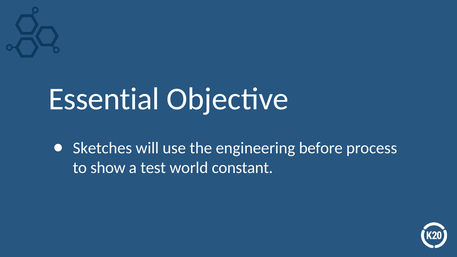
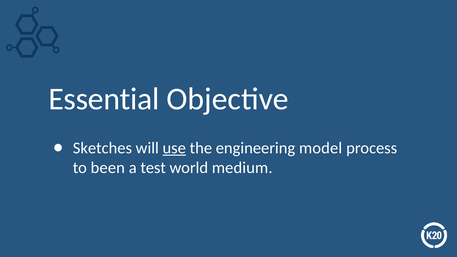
use underline: none -> present (174, 148)
before: before -> model (321, 148)
show: show -> been (108, 168)
constant: constant -> medium (242, 168)
